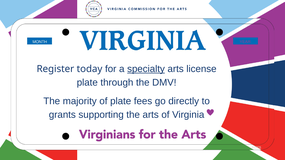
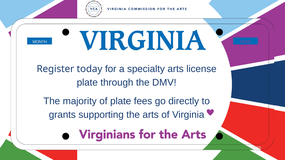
specialty underline: present -> none (146, 69)
